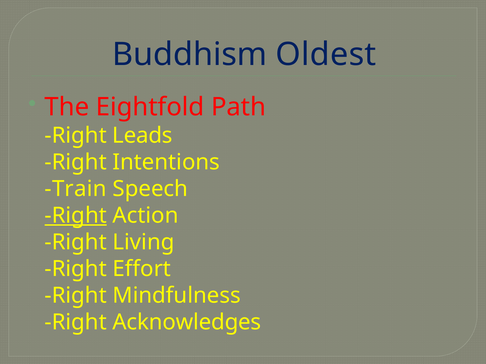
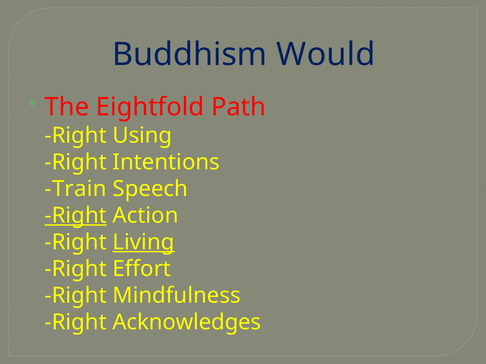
Oldest: Oldest -> Would (326, 55)
Leads: Leads -> Using (142, 136)
Living underline: none -> present (144, 243)
